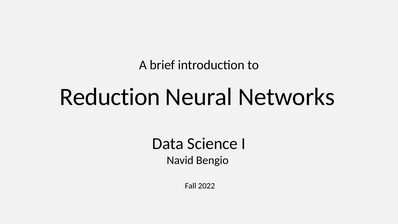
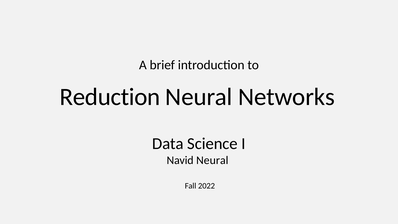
Navid Bengio: Bengio -> Neural (212, 160)
